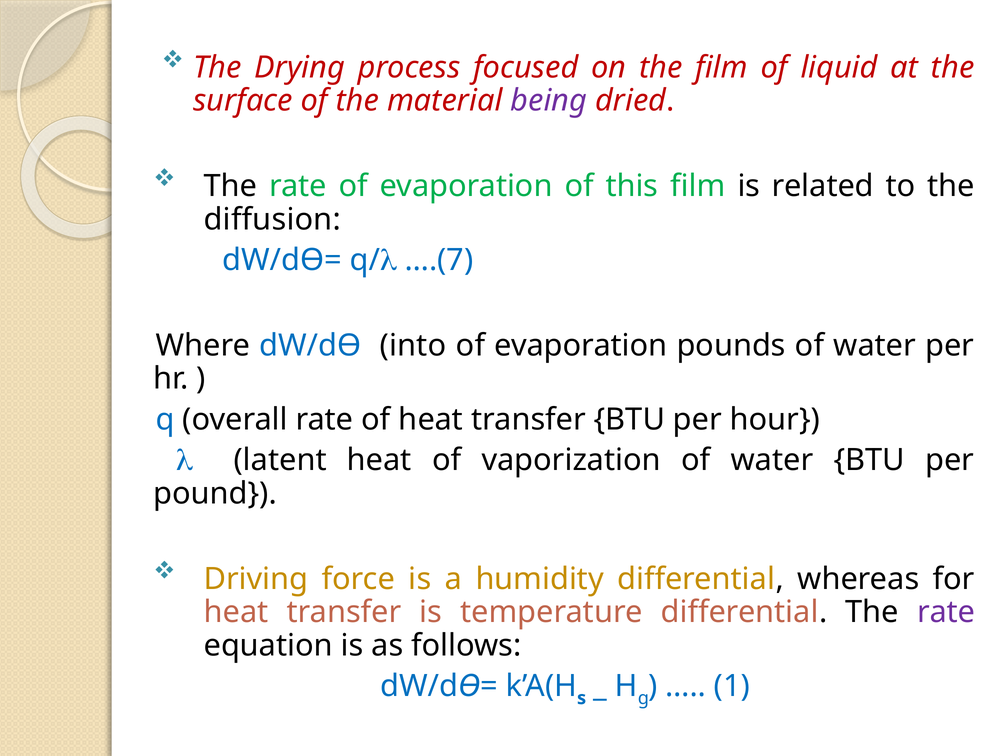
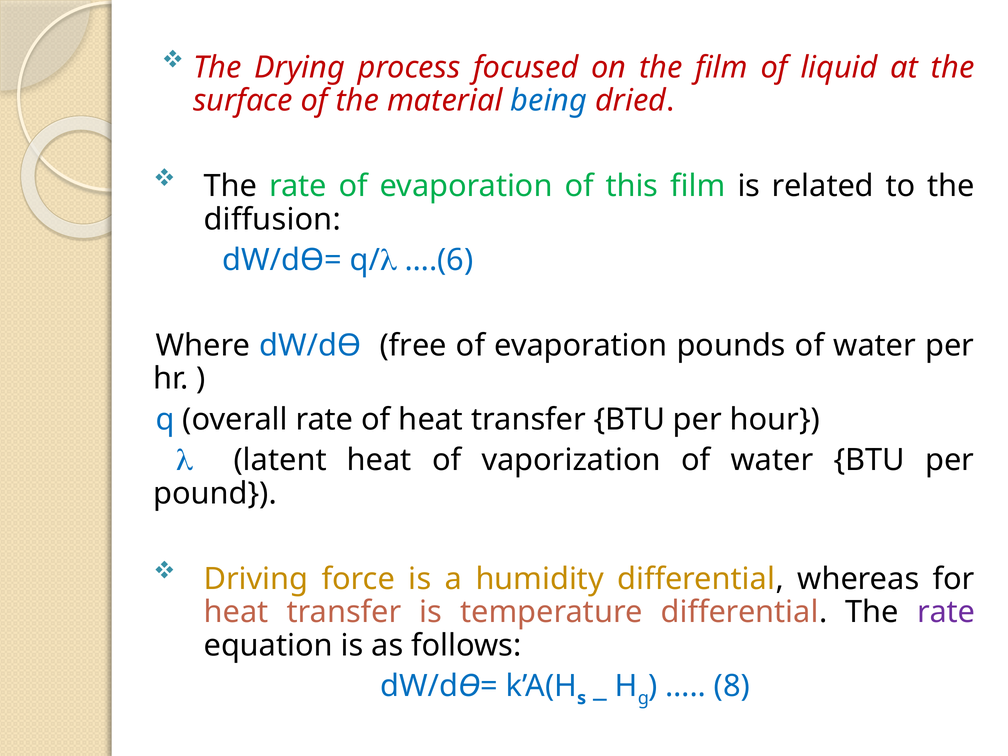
being colour: purple -> blue (549, 101)
….(7: ….(7 -> ….(6 (439, 260)
into: into -> free (413, 345)
1: 1 -> 8 (732, 686)
